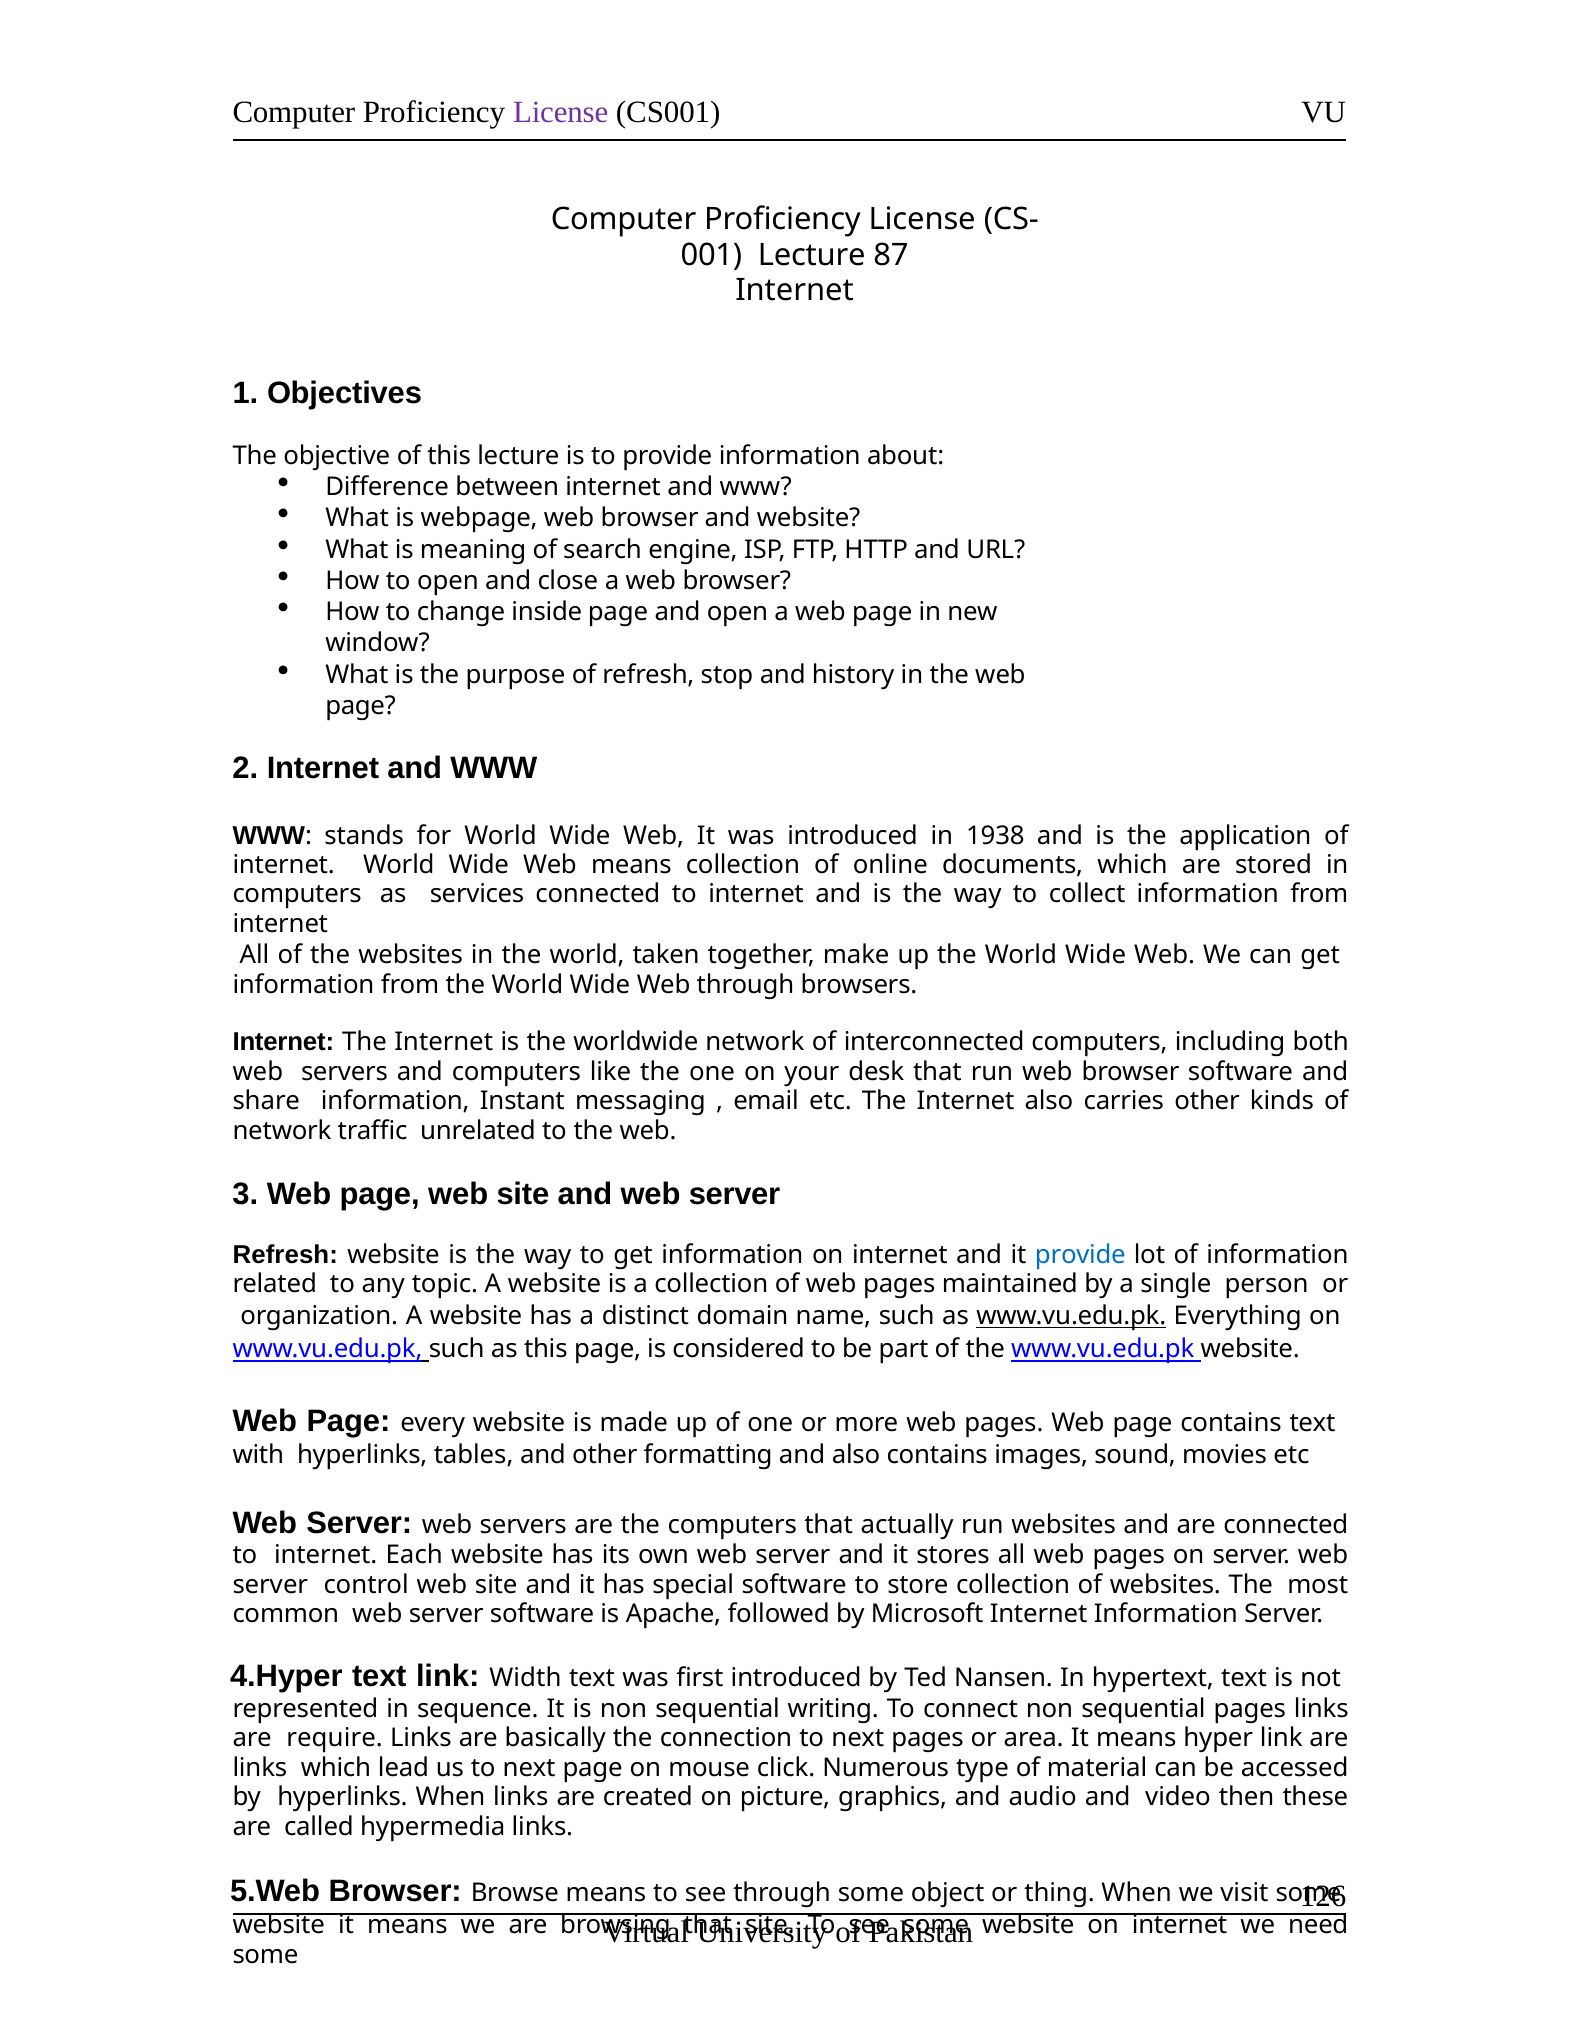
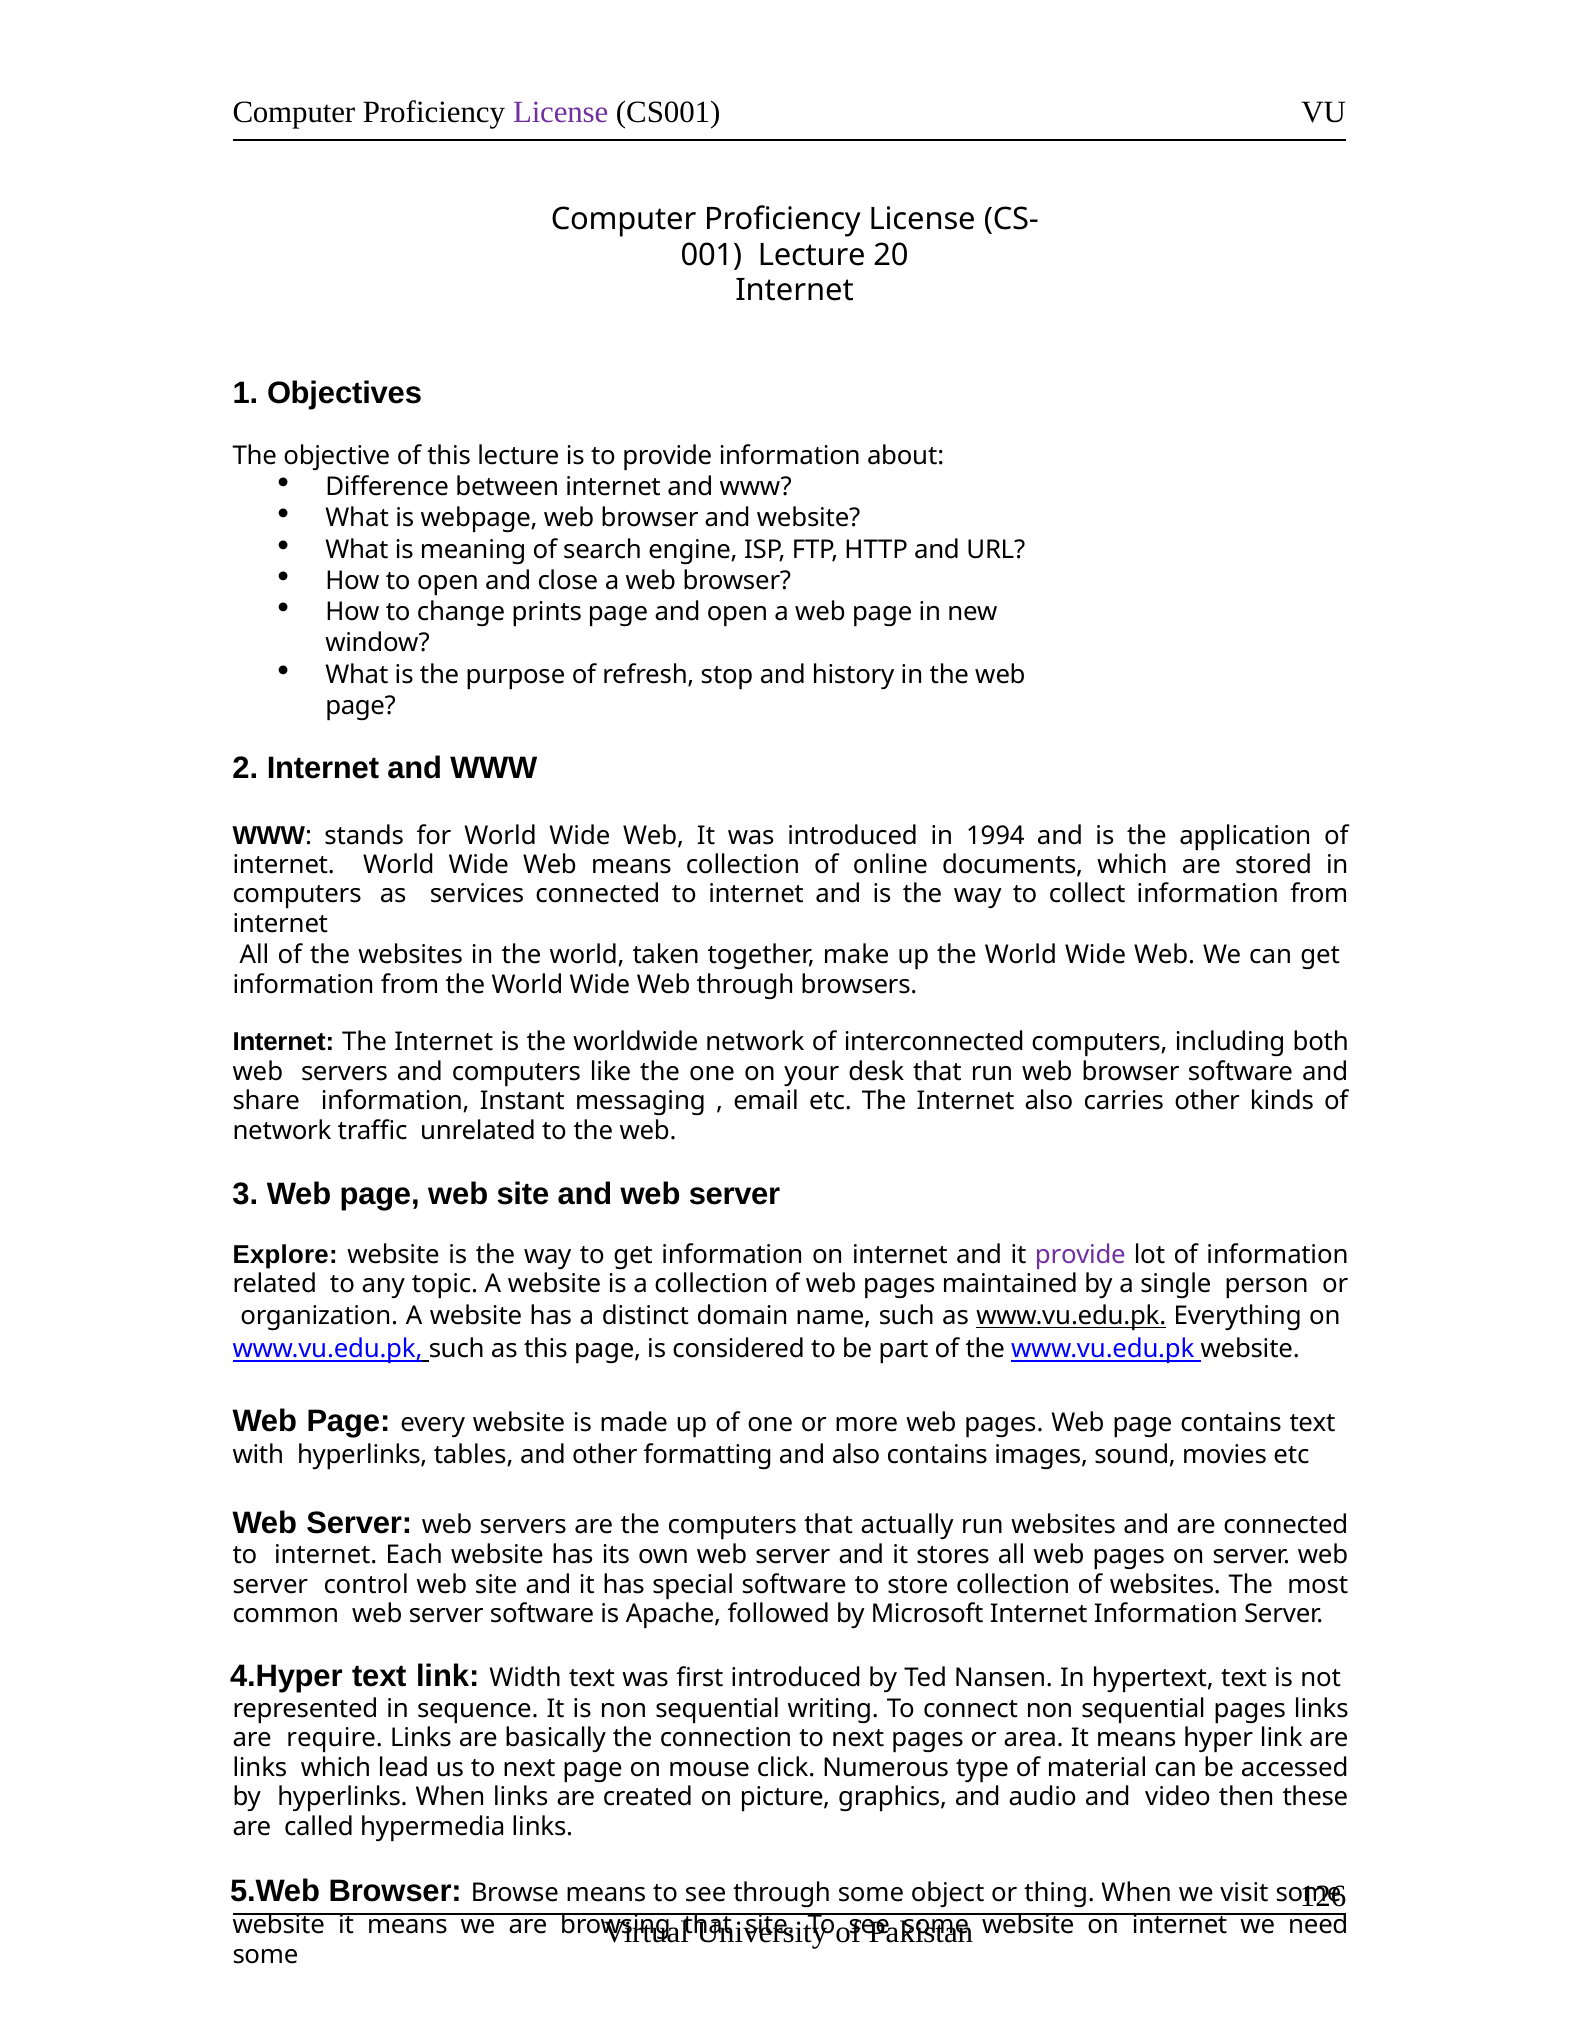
87: 87 -> 20 (891, 255)
inside: inside -> prints (547, 613)
1938: 1938 -> 1994 (995, 836)
Refresh: Refresh -> Explore (285, 1255)
provide colour: blue -> purple (1080, 1255)
